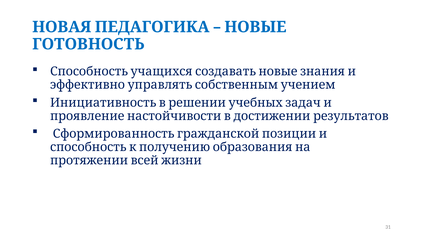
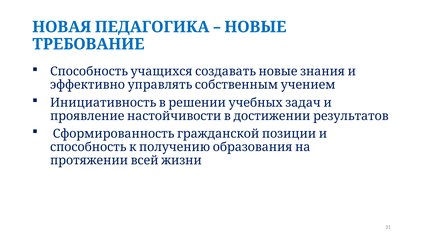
ГОТОВНОСТЬ: ГОТОВНОСТЬ -> ТРЕБОВАНИЕ (88, 44)
